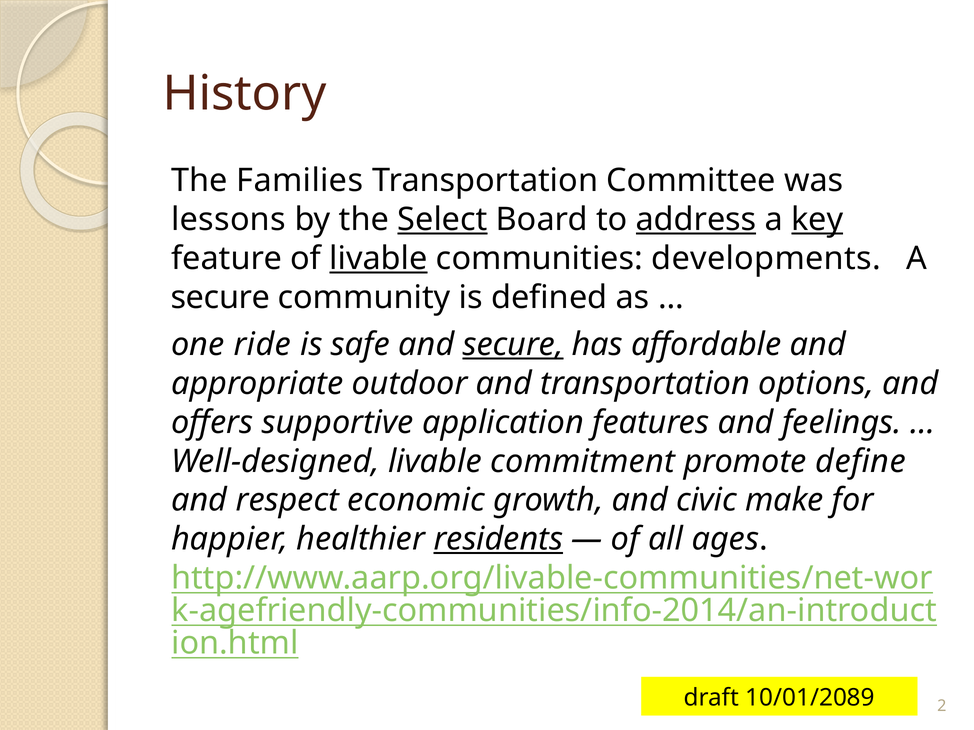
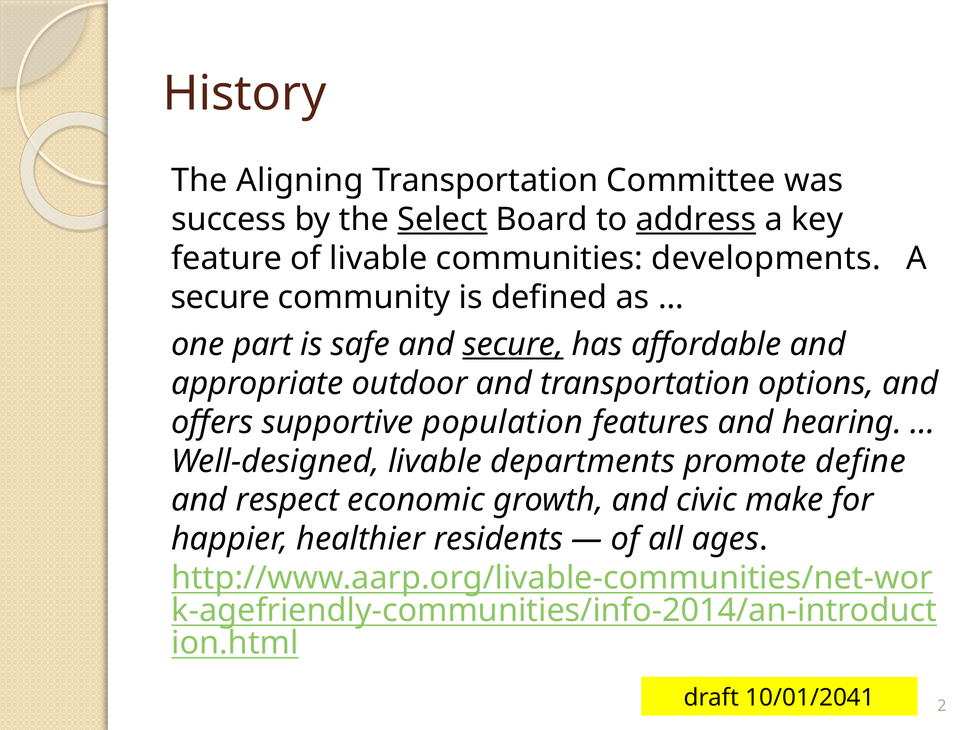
Families: Families -> Aligning (300, 181)
lessons: lessons -> success (229, 220)
key underline: present -> none (817, 220)
livable underline: present -> none (378, 259)
ride: ride -> part (263, 345)
application: application -> population (503, 423)
feelings: feelings -> hearing (842, 423)
commitment: commitment -> departments (583, 462)
residents underline: present -> none (498, 540)
10/01/2089: 10/01/2089 -> 10/01/2041 (810, 698)
